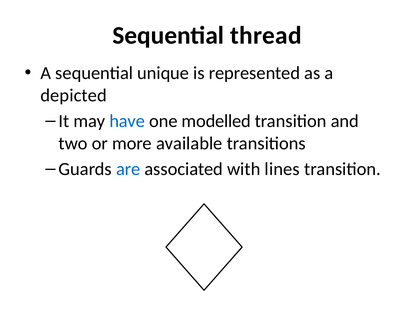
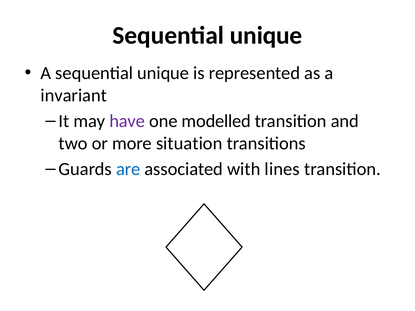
thread: thread -> unique (266, 36)
depicted: depicted -> invariant (74, 95)
have colour: blue -> purple (127, 121)
available: available -> situation (189, 143)
